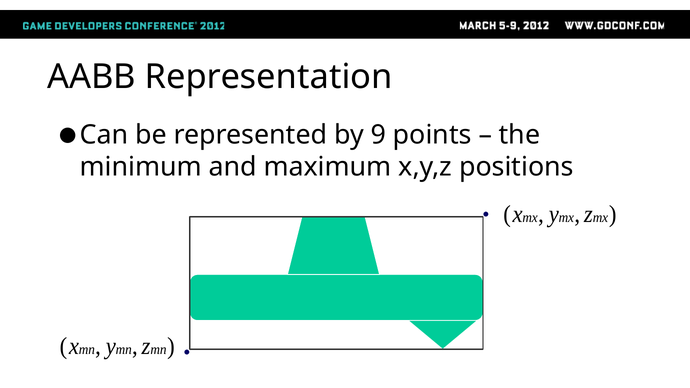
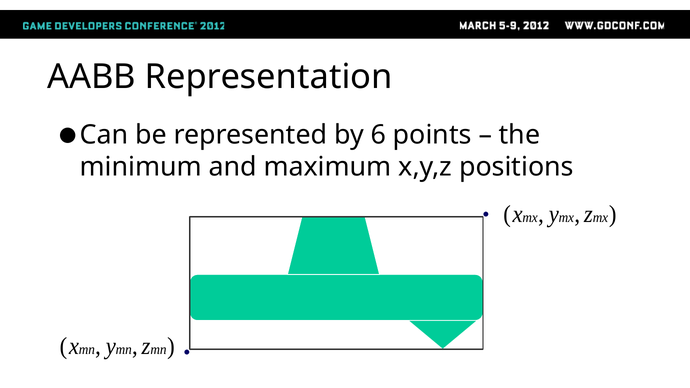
9: 9 -> 6 (378, 135)
